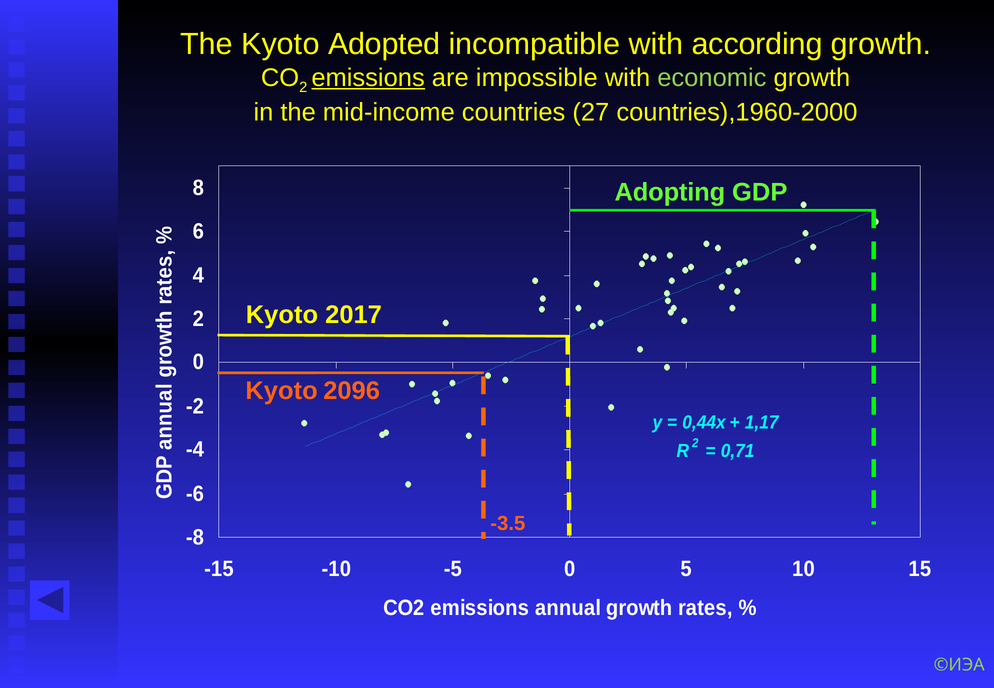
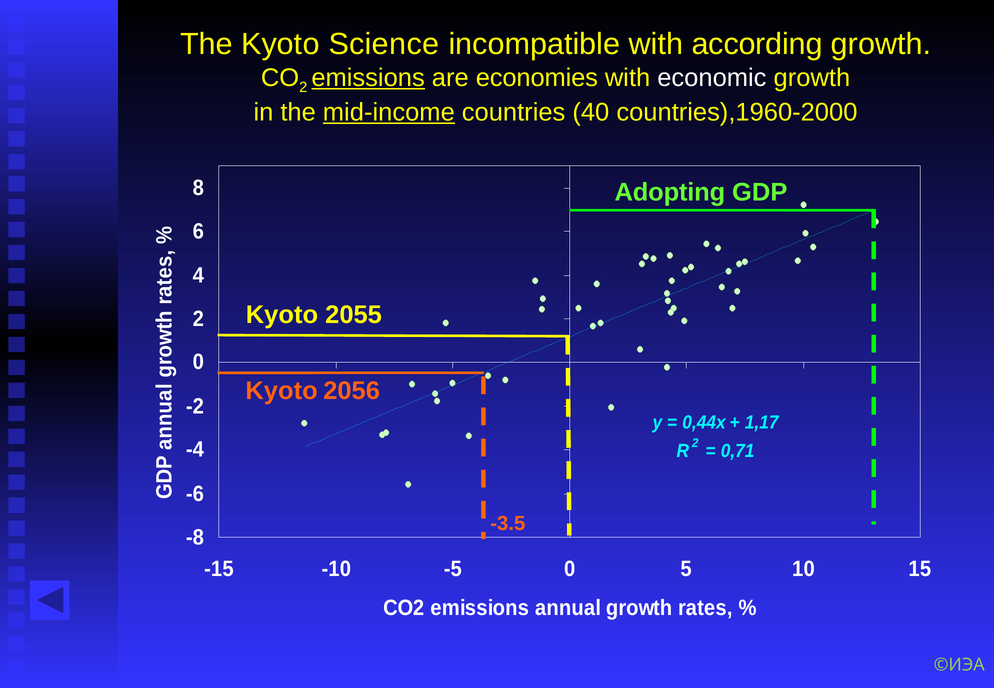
Adopted: Adopted -> Science (384, 44)
impossible: impossible -> economies (537, 78)
economic colour: light green -> white (712, 78)
mid-income underline: none -> present (389, 112)
27: 27 -> 40 (591, 112)
2017: 2017 -> 2055 (354, 315)
2096: 2096 -> 2056 (352, 391)
